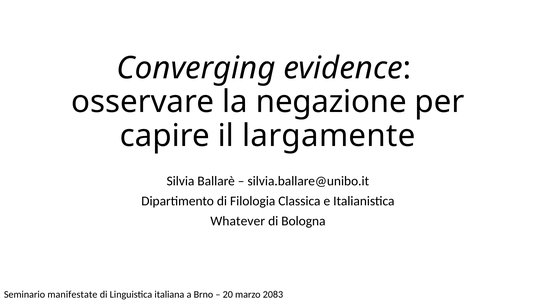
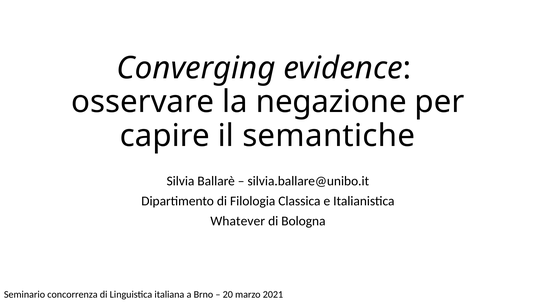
largamente: largamente -> semantiche (329, 136)
manifestate: manifestate -> concorrenza (72, 294)
2083: 2083 -> 2021 (273, 294)
